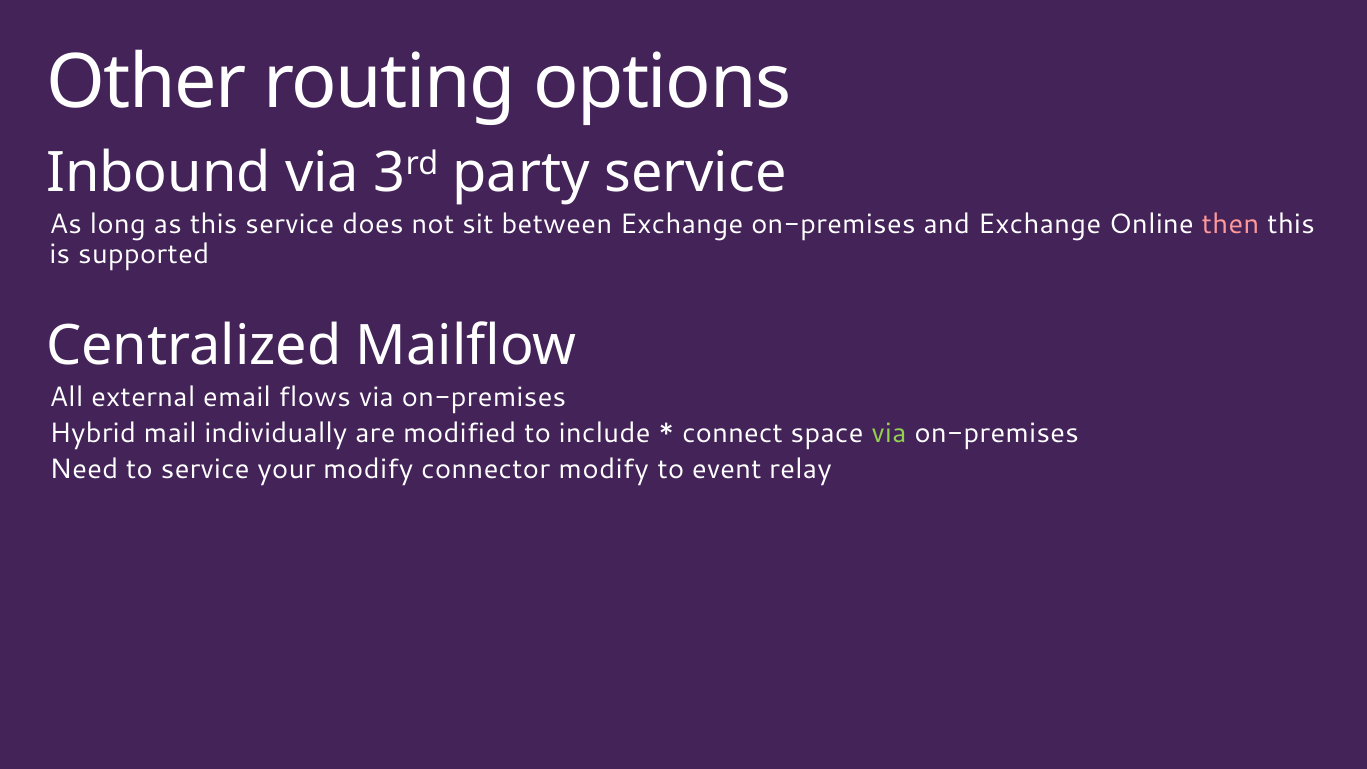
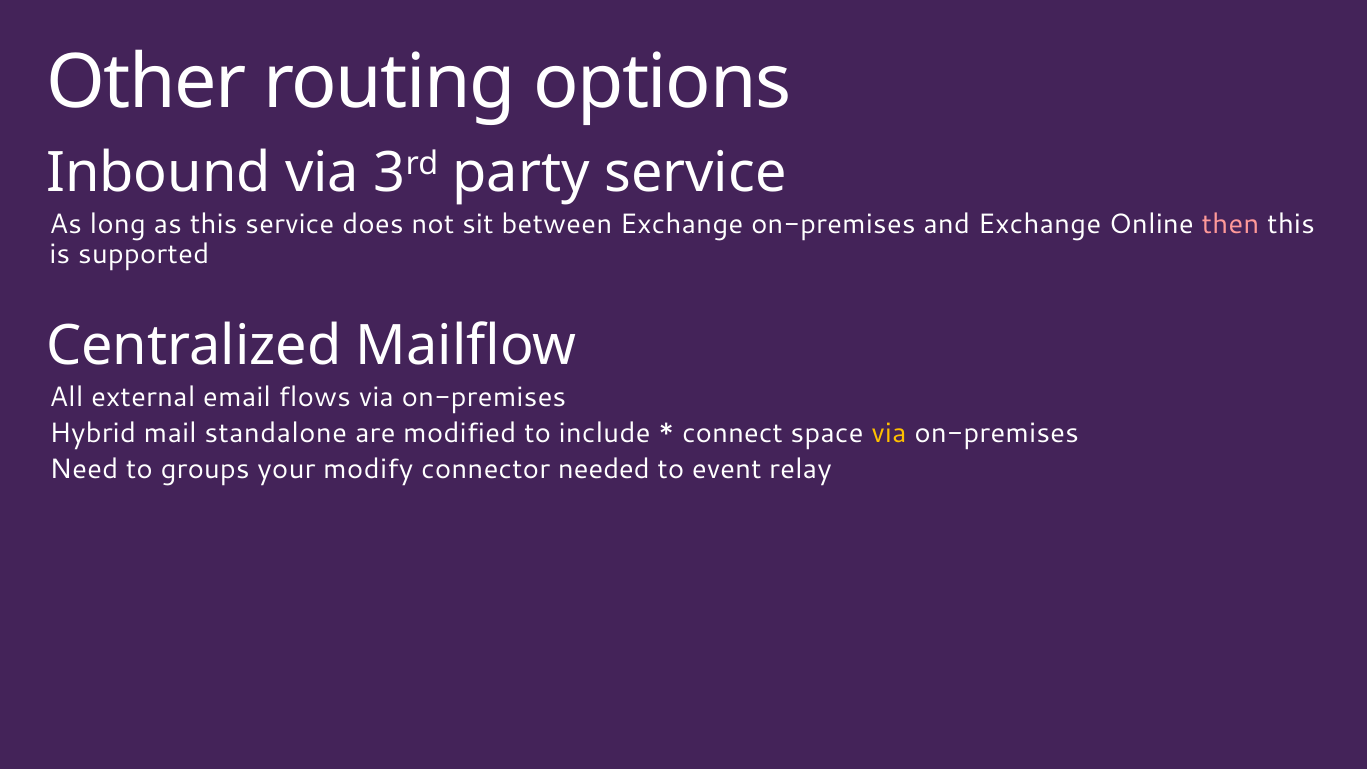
individually: individually -> standalone (276, 433)
via colour: light green -> yellow (889, 433)
to service: service -> groups (205, 469)
connector modify: modify -> needed (604, 469)
